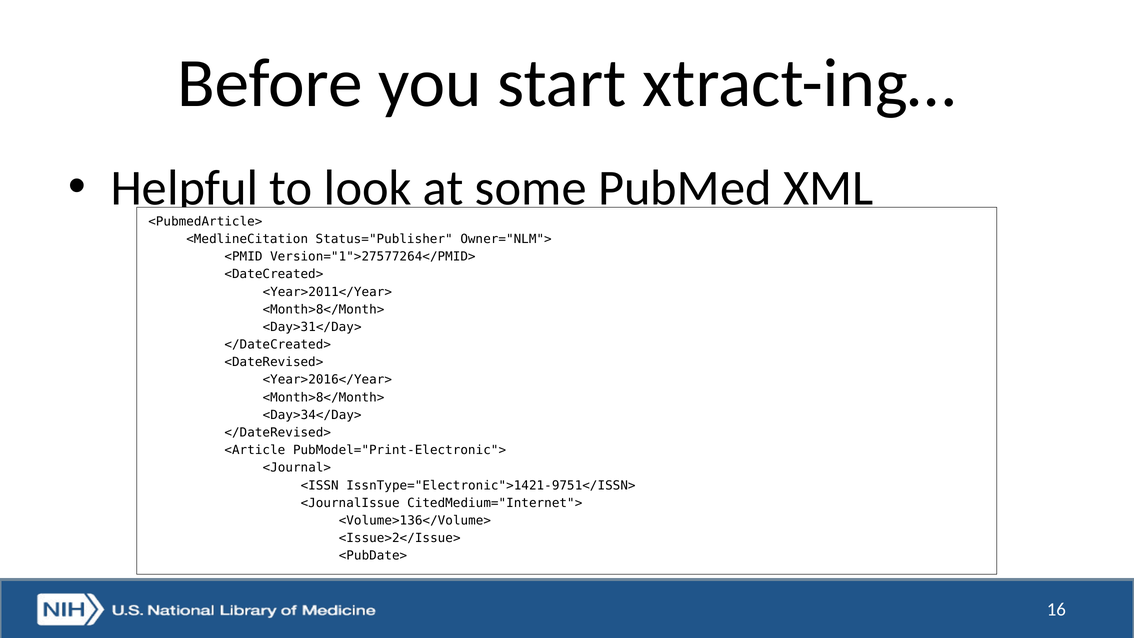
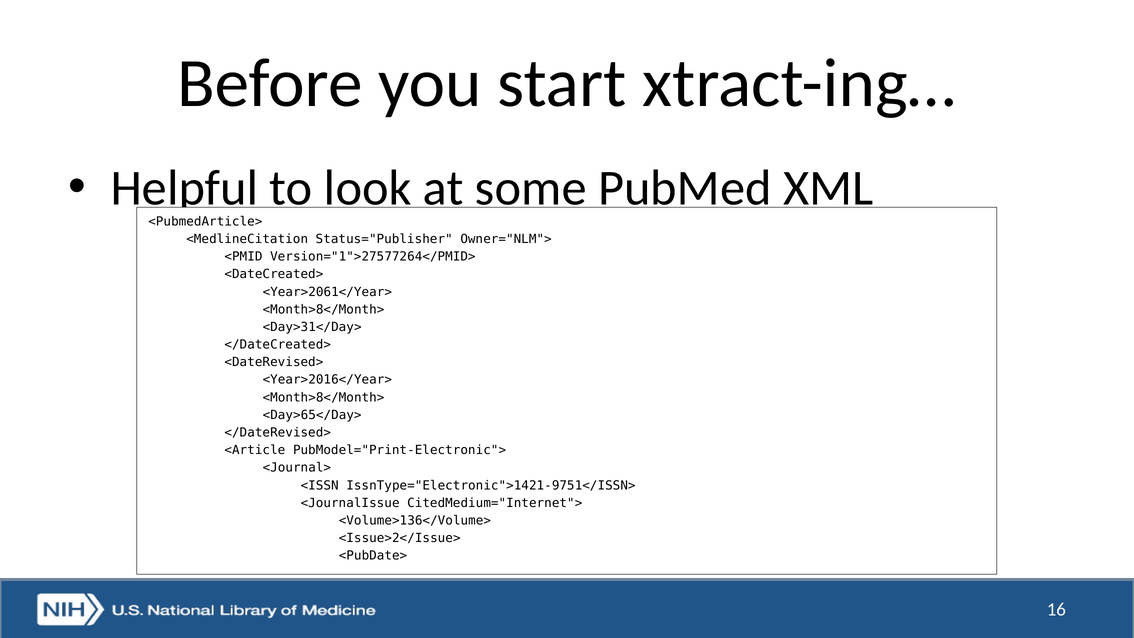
<Year>2011</Year>: <Year>2011</Year> -> <Year>2061</Year> (327, 292)
<Day>34</Day>: <Day>34</Day> -> <Day>65</Day> (312, 415)
